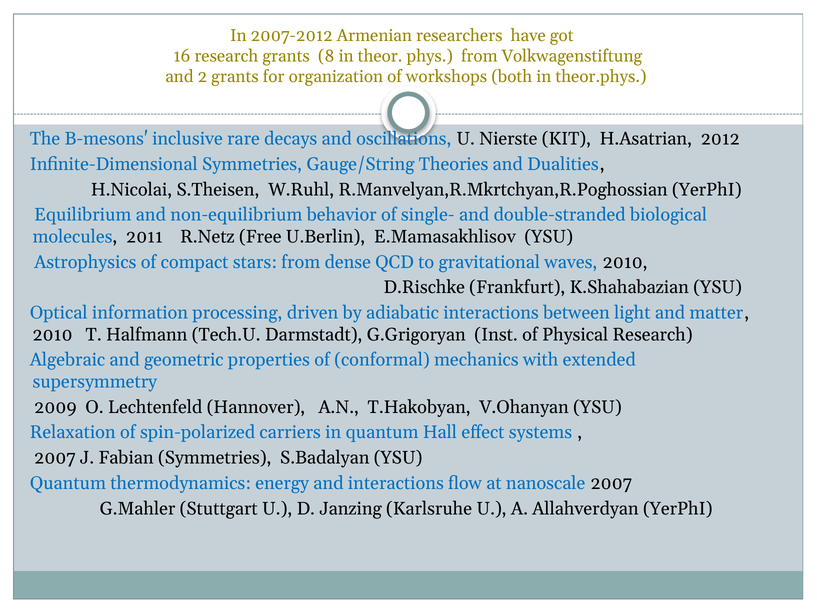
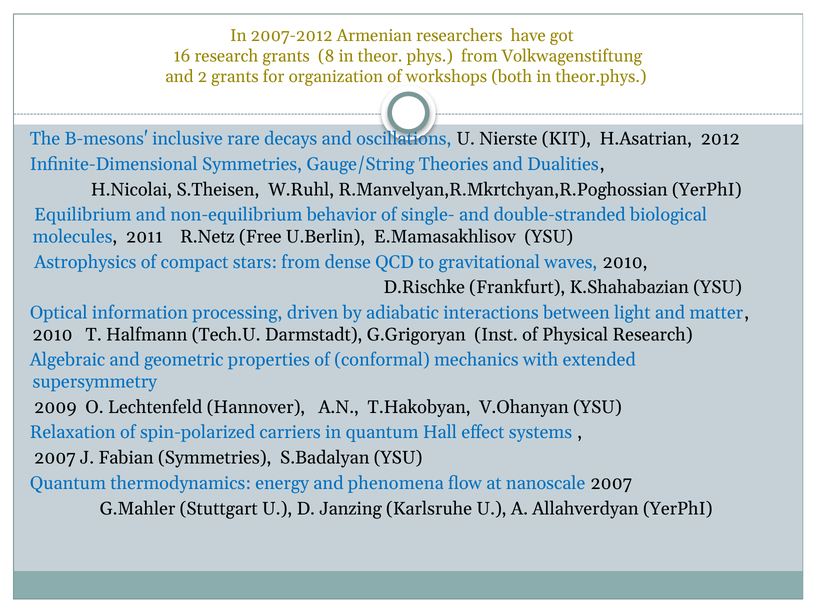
and interactions: interactions -> phenomena (396, 483)
